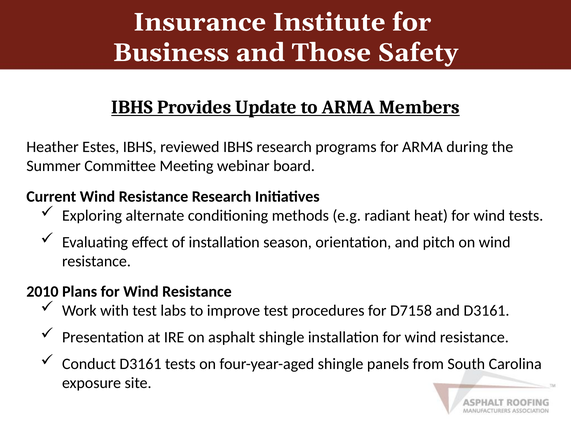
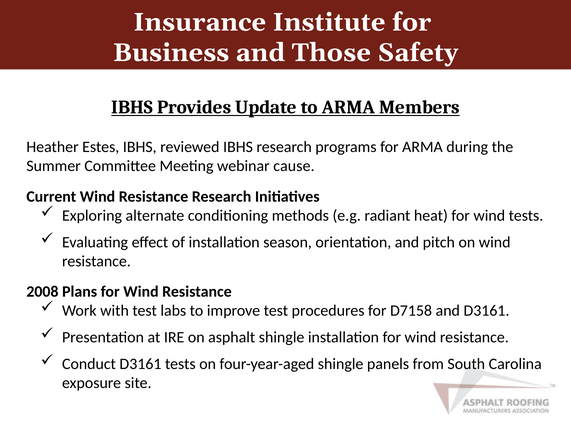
board: board -> cause (294, 166)
2010: 2010 -> 2008 (42, 292)
